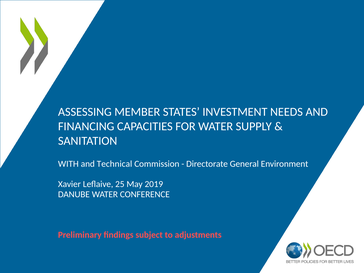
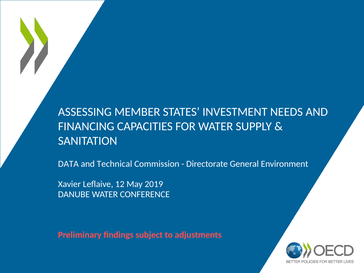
WITH: WITH -> DATA (68, 164)
25: 25 -> 12 (120, 184)
